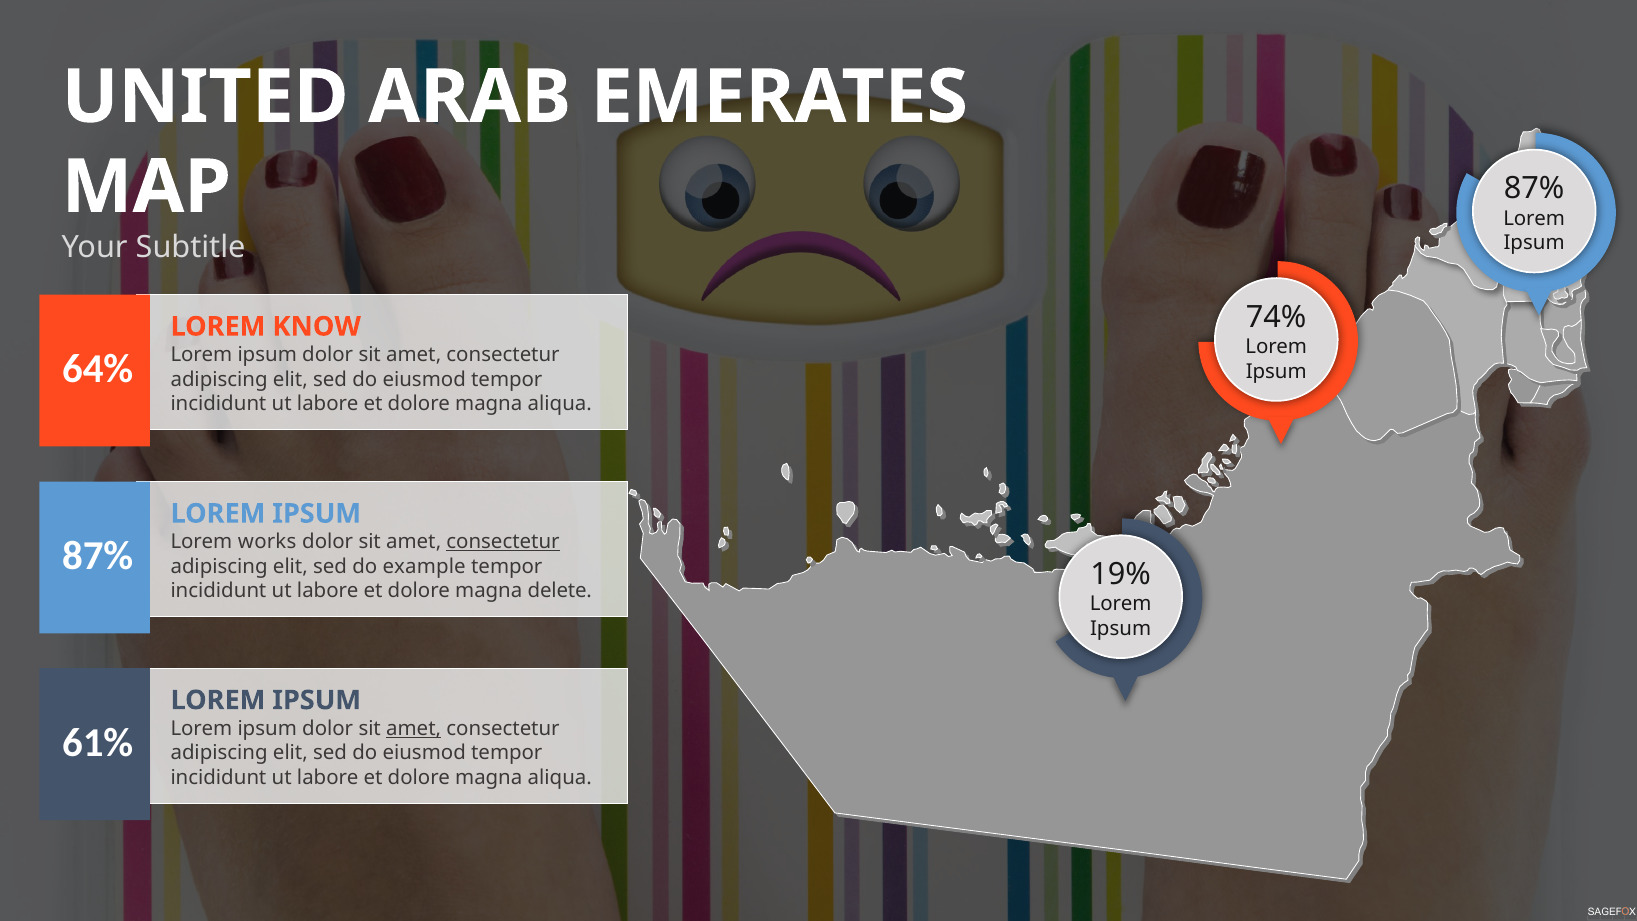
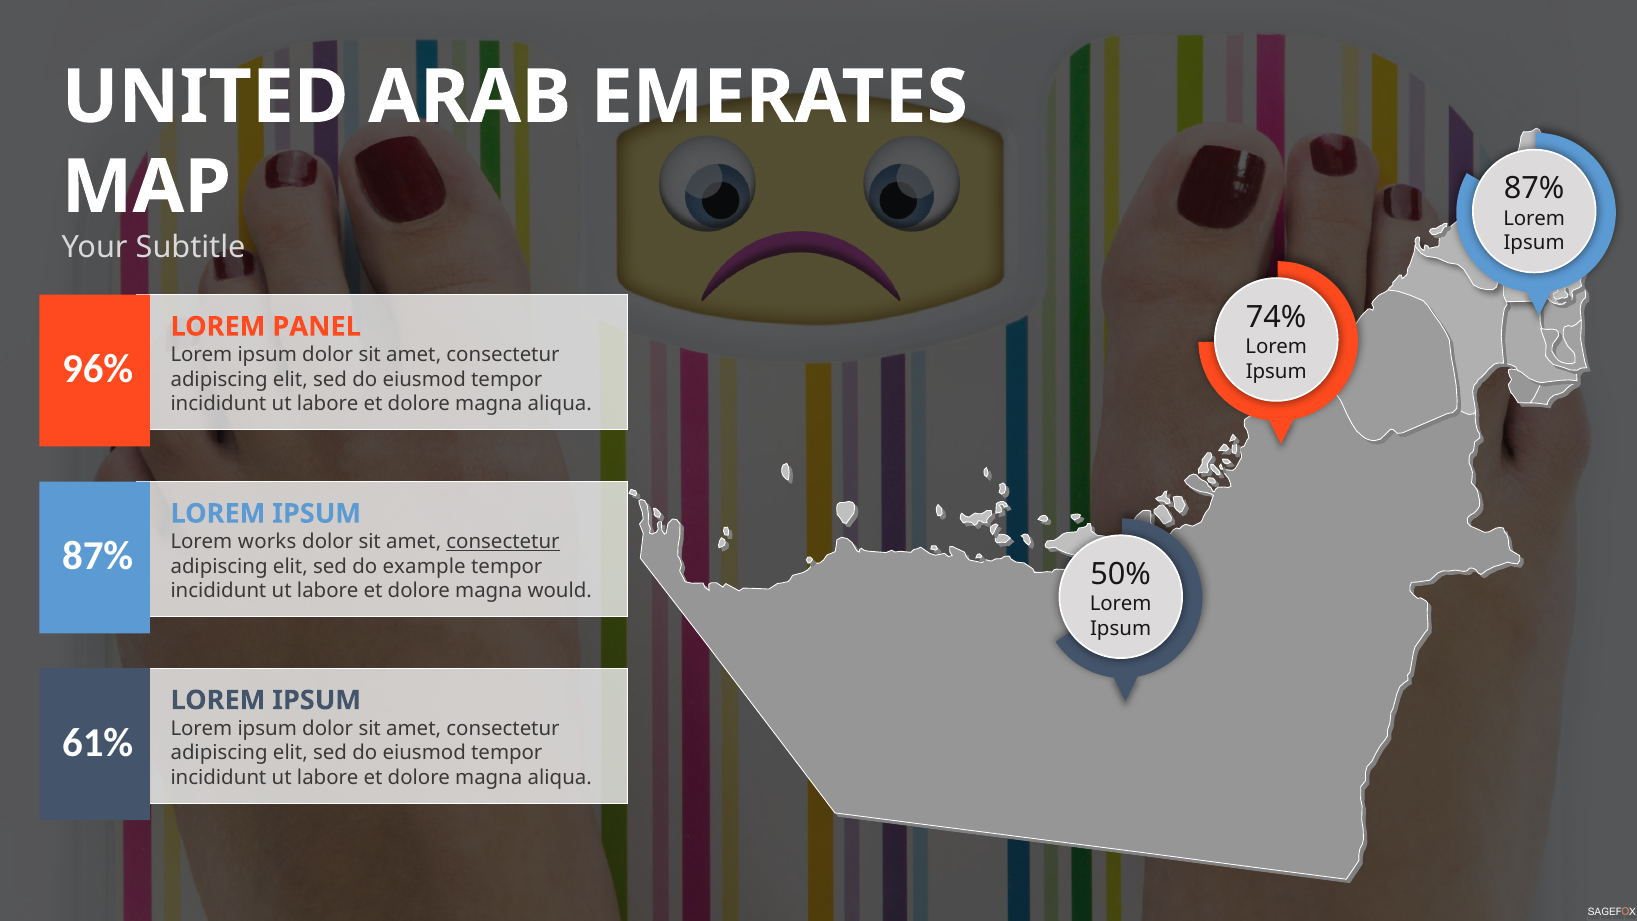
KNOW: KNOW -> PANEL (317, 327)
64%: 64% -> 96% (98, 369)
19%: 19% -> 50% (1121, 574)
delete: delete -> would (560, 591)
amet underline: present -> none (414, 728)
